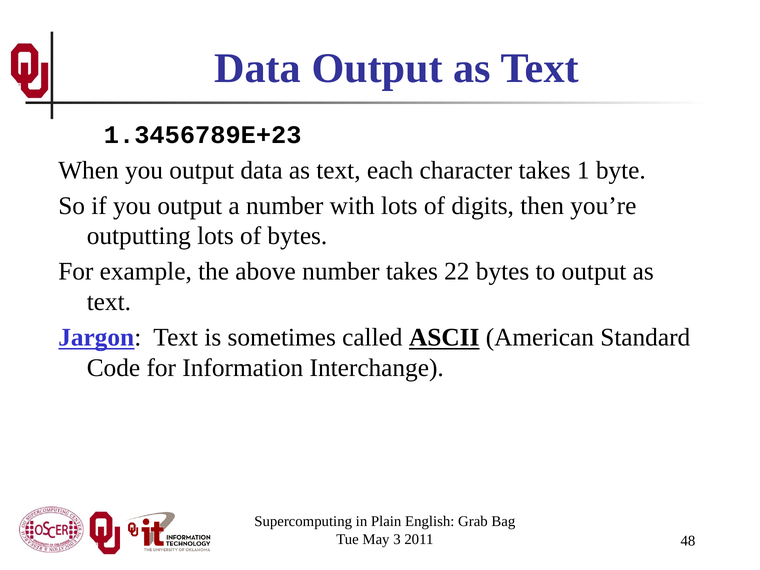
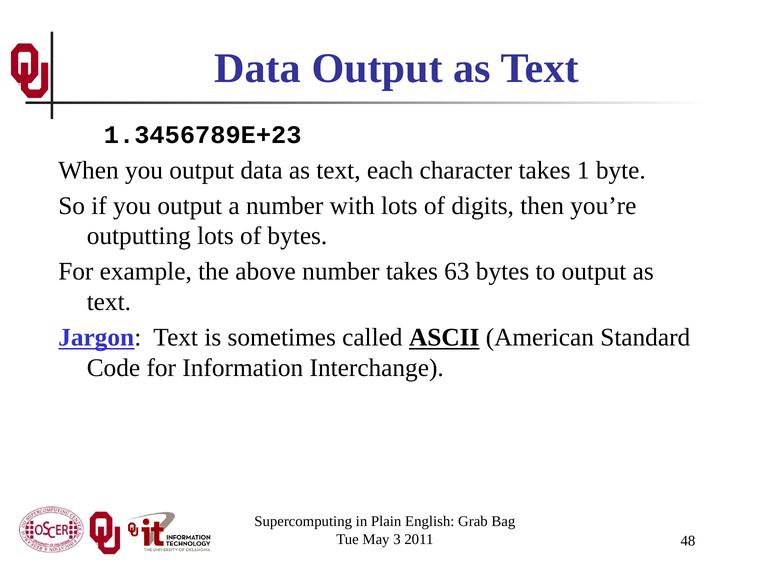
22: 22 -> 63 (457, 272)
